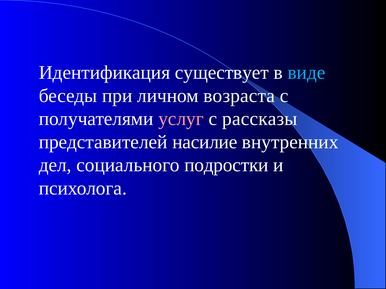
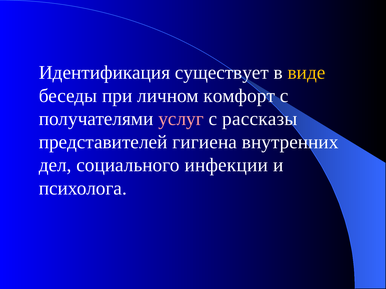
виде colour: light blue -> yellow (306, 73)
возраста: возраста -> комфорт (239, 96)
насилие: насилие -> гигиена (205, 142)
подростки: подростки -> инфекции (226, 165)
